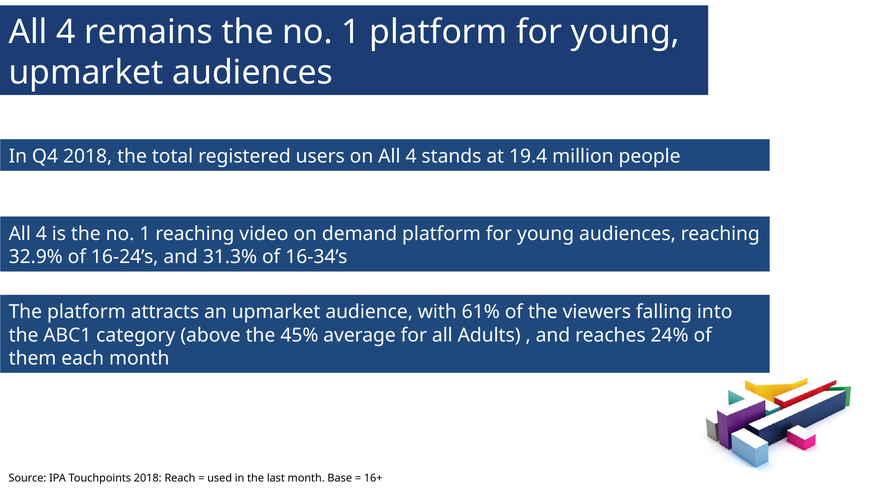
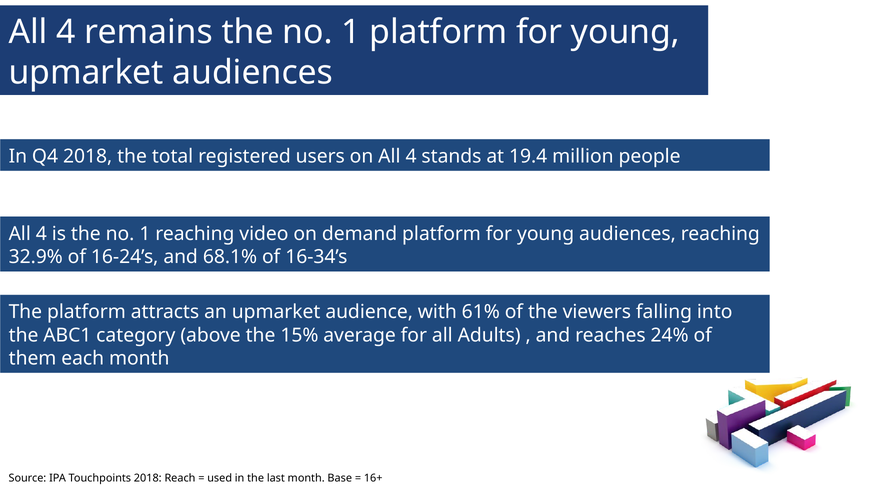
31.3%: 31.3% -> 68.1% (230, 257)
45%: 45% -> 15% (299, 335)
